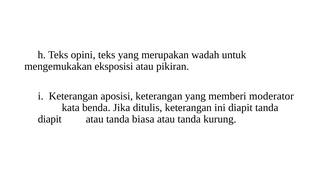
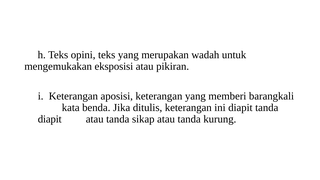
moderator: moderator -> barangkali (271, 96)
biasa: biasa -> sikap (143, 119)
